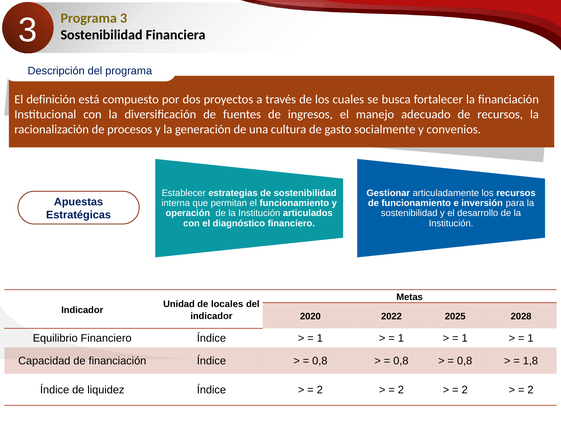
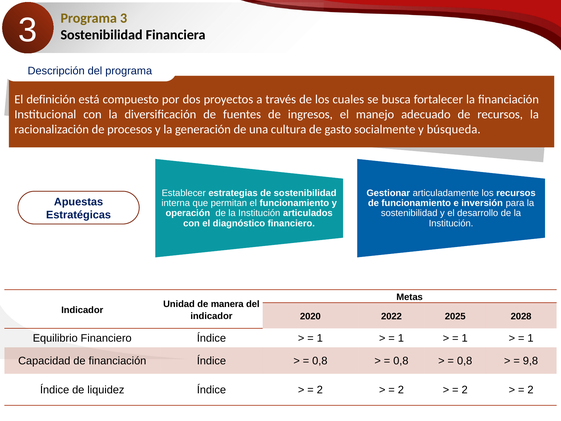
convenios: convenios -> búsqueda (454, 129)
locales: locales -> manera (227, 304)
1,8: 1,8 -> 9,8 (530, 361)
